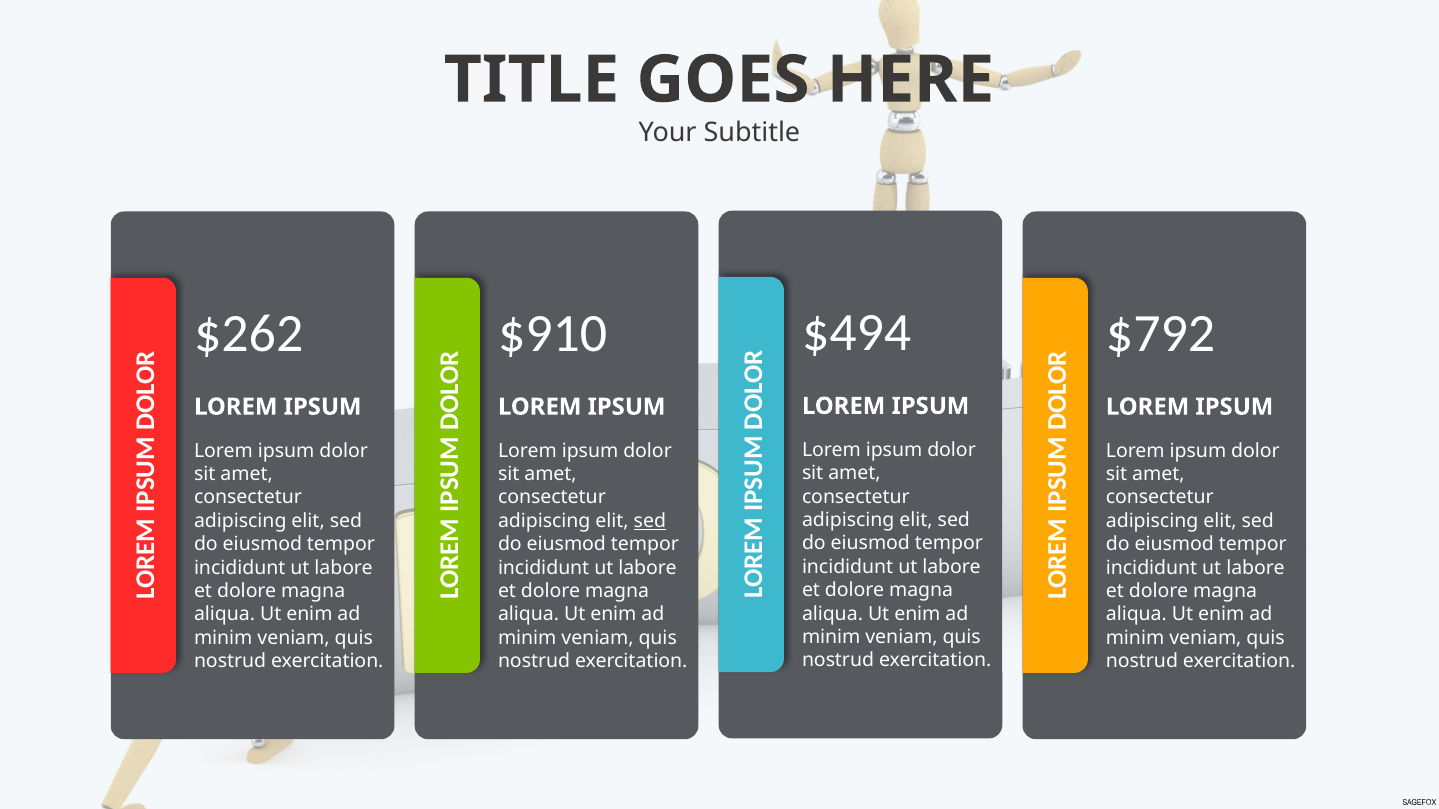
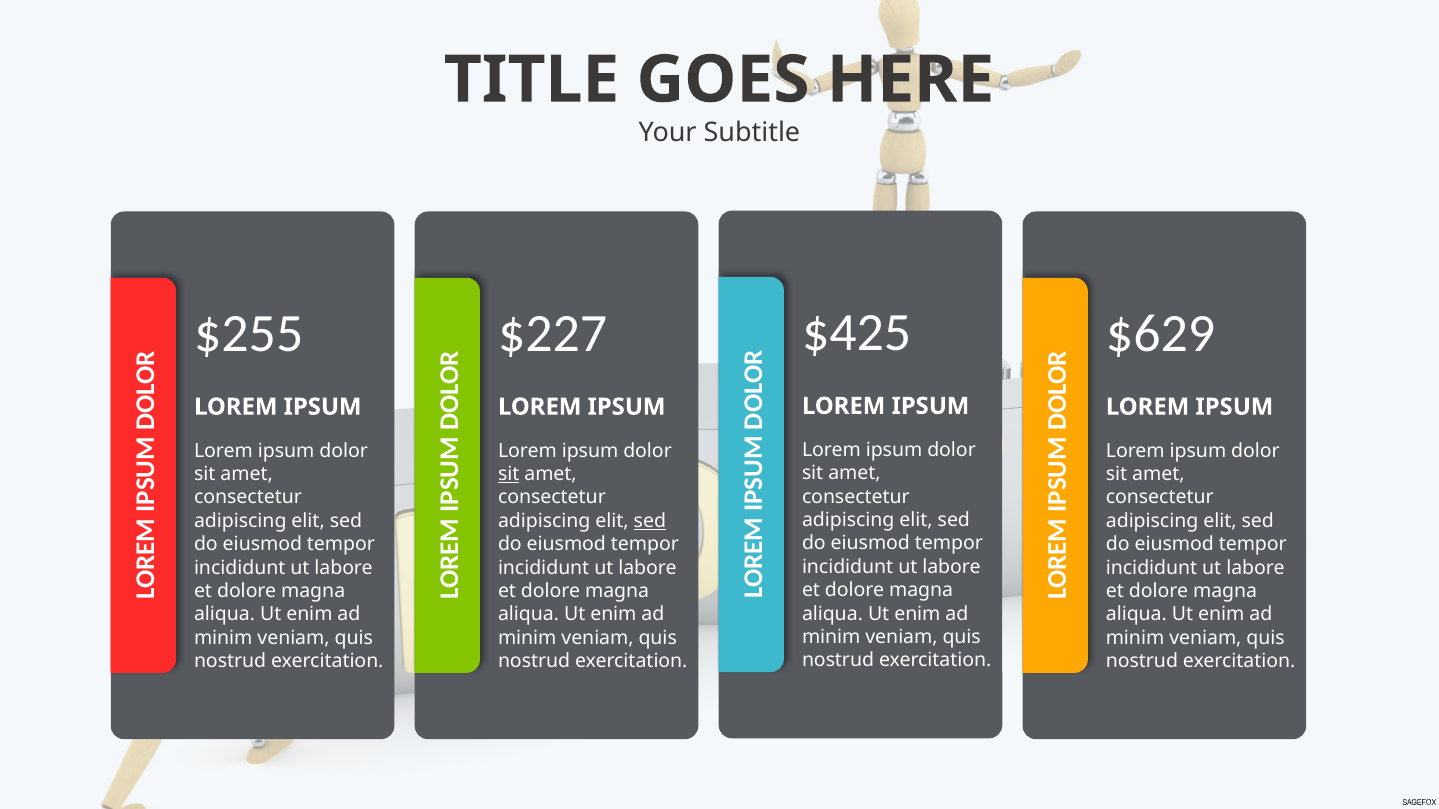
$494: $494 -> $425 (857, 333)
$262: $262 -> $255 (249, 334)
$910: $910 -> $227 (553, 334)
$792: $792 -> $629 (1161, 334)
sit underline: none -> present (509, 474)
